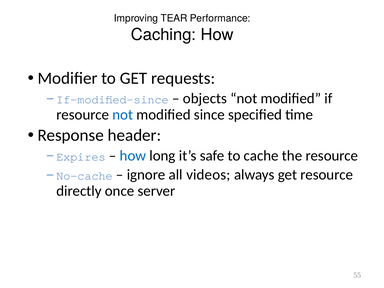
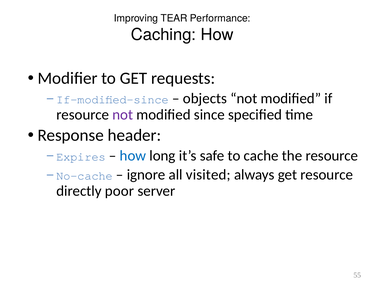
not colour: blue -> purple (123, 115)
videos: videos -> visited (208, 175)
once: once -> poor (119, 191)
